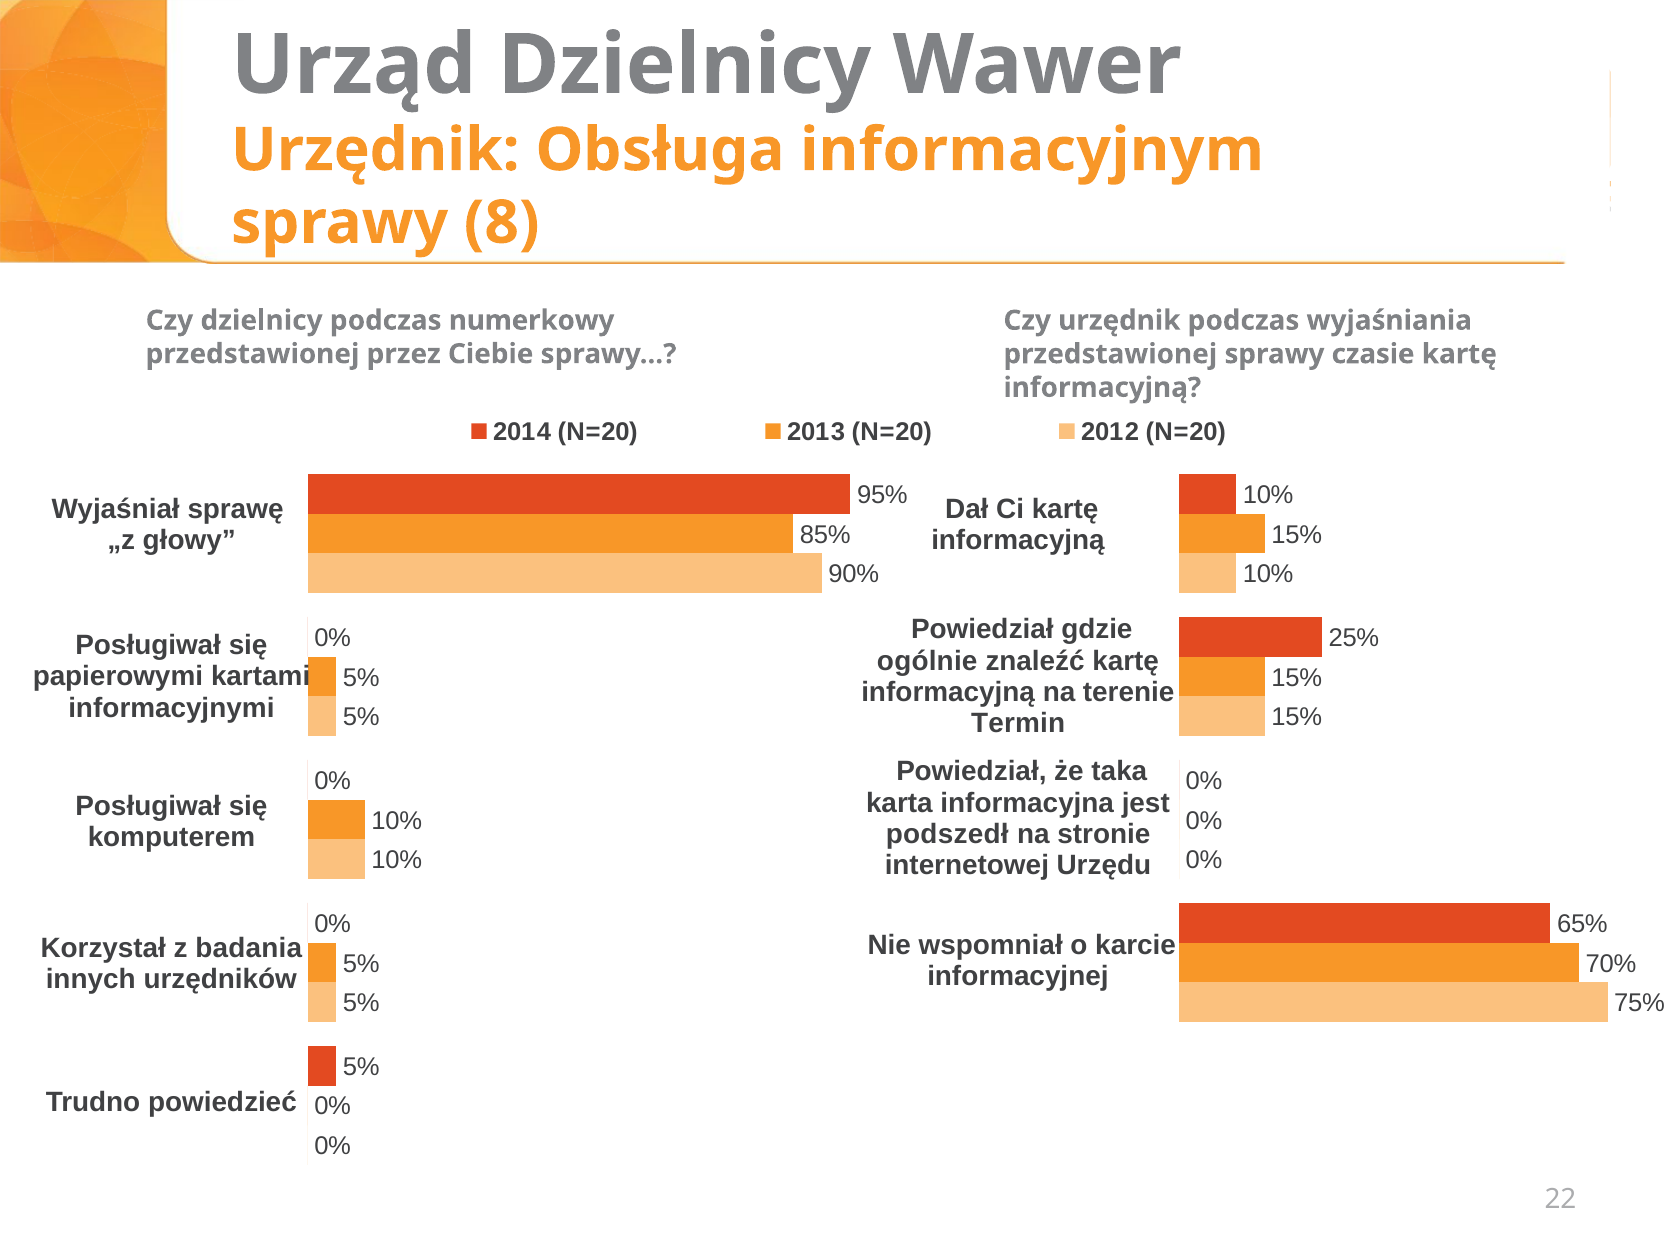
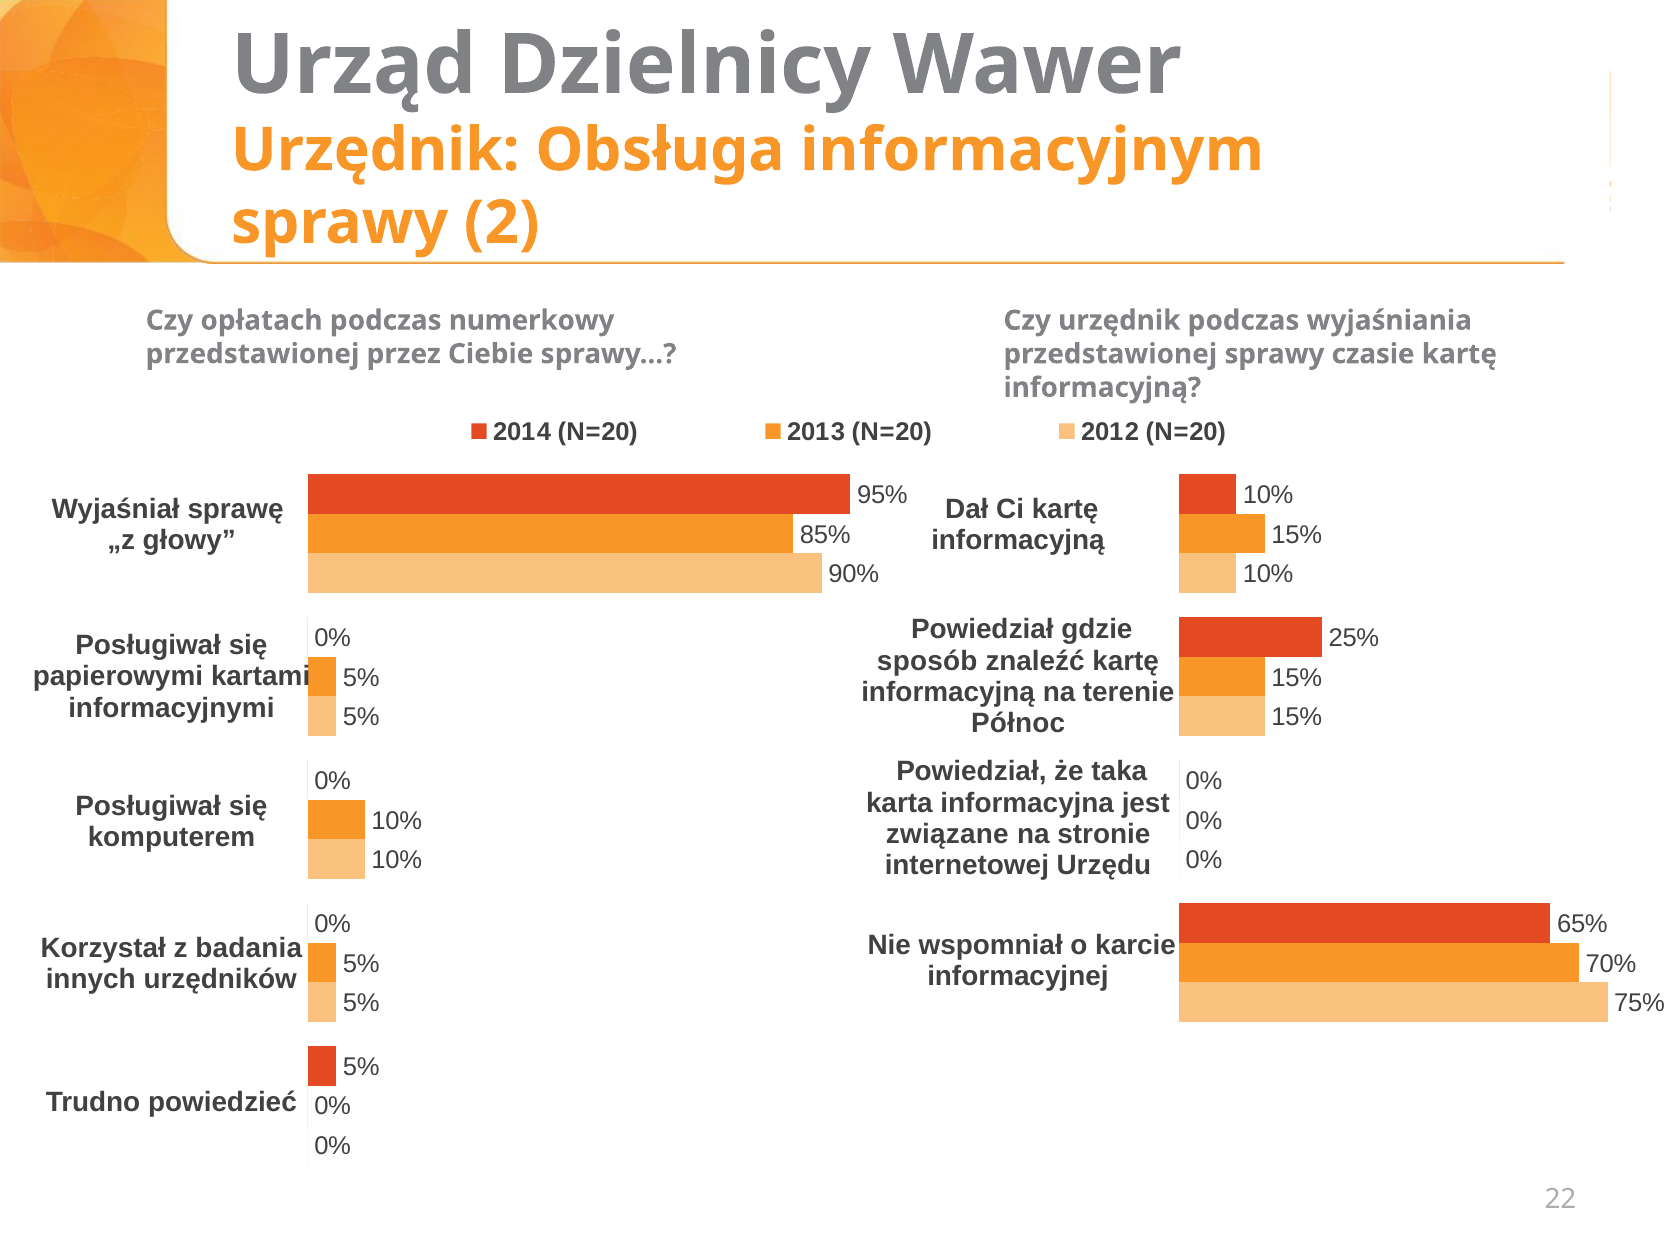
8: 8 -> 2 (502, 223)
Czy dzielnicy: dzielnicy -> opłatach (262, 320)
ogólnie: ogólnie -> sposób (927, 661)
Termin: Termin -> Północ (1018, 723)
podszedł: podszedł -> związane (947, 834)
